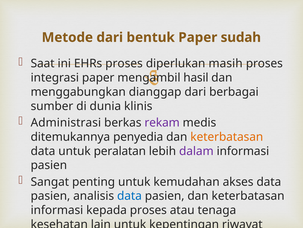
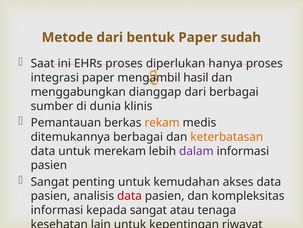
masih: masih -> hanya (226, 63)
Administrasi: Administrasi -> Pemantauan (66, 122)
rekam colour: purple -> orange (162, 122)
ditemukannya penyedia: penyedia -> berbagai (138, 136)
peralatan: peralatan -> merekam (120, 151)
data colour: blue -> red (129, 195)
pasien dan keterbatasan: keterbatasan -> kompleksitas (248, 195)
kepada proses: proses -> sangat (148, 210)
